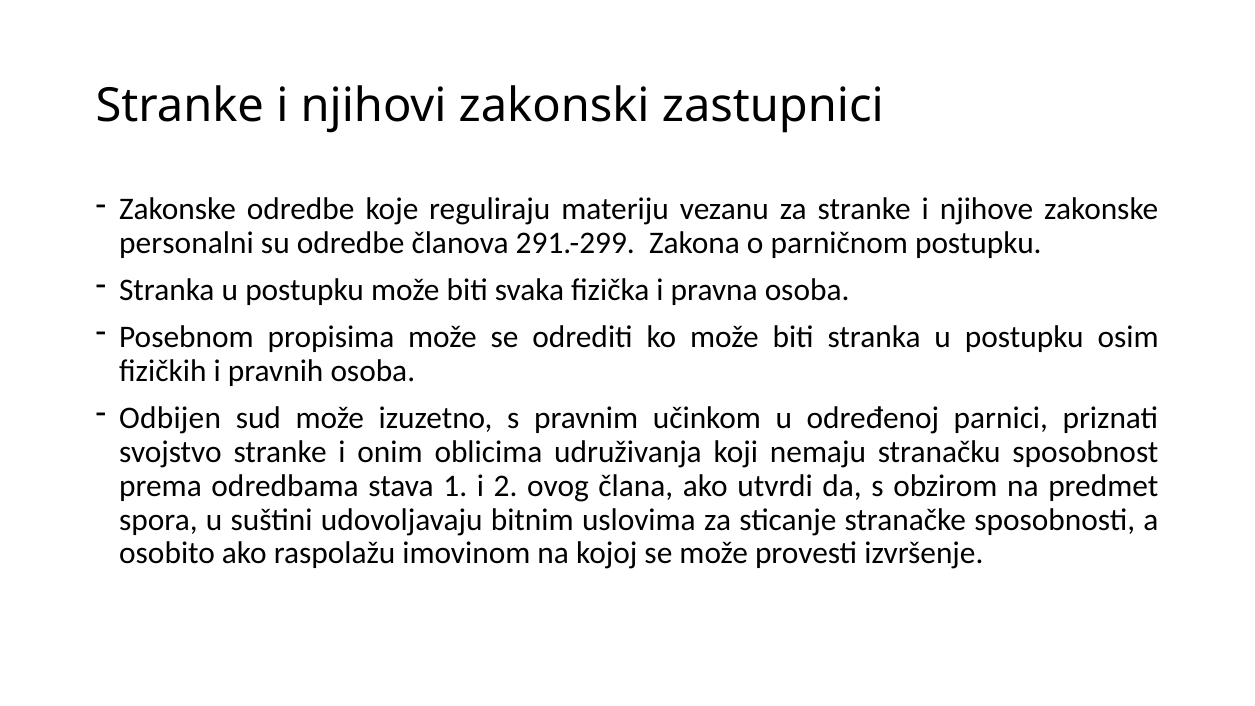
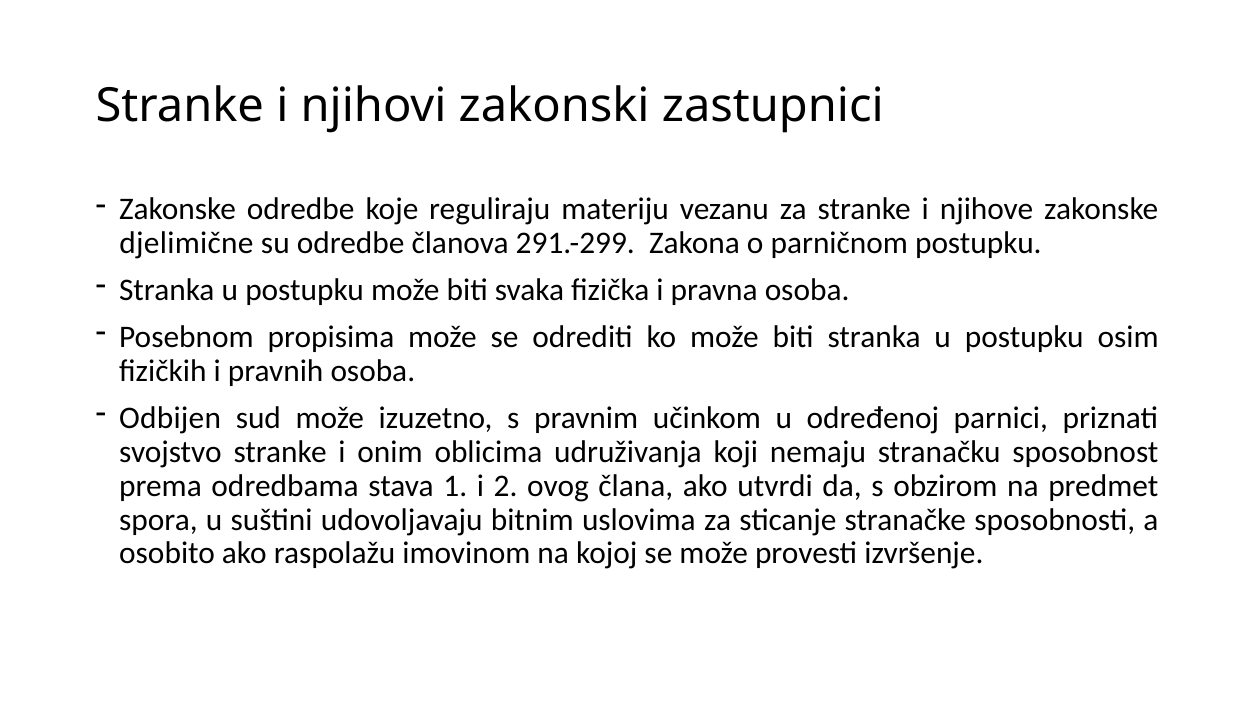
personalni: personalni -> djelimične (186, 243)
